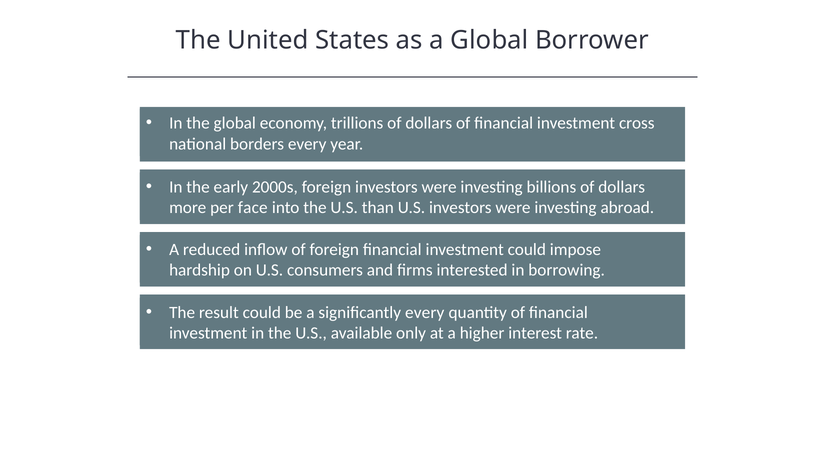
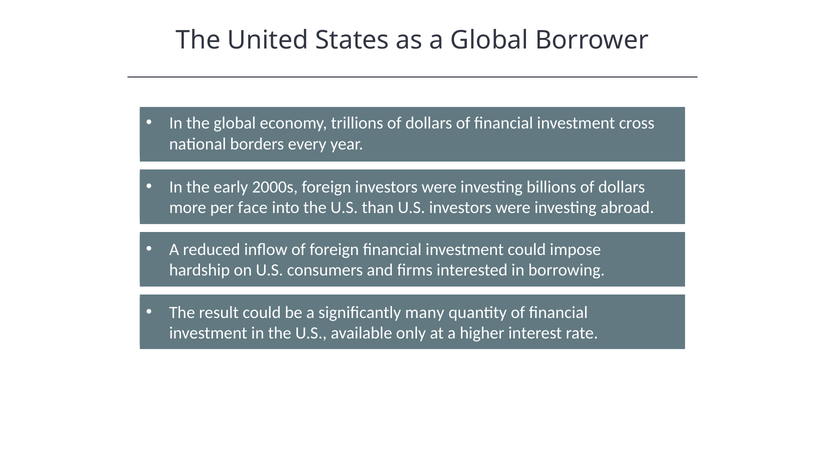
significantly every: every -> many (425, 312)
